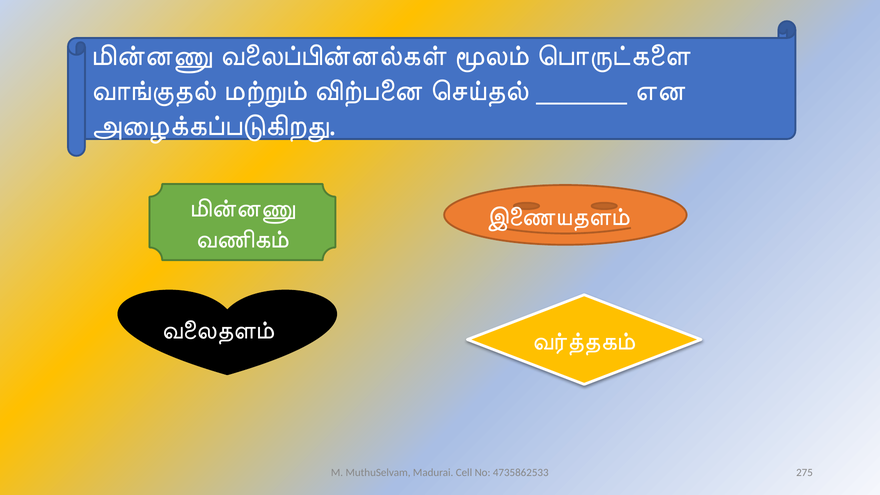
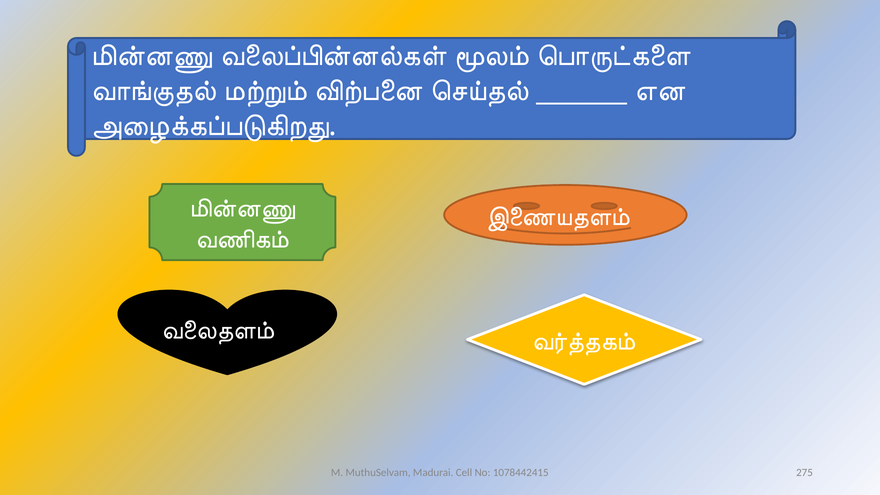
4735862533: 4735862533 -> 1078442415 (521, 473)
